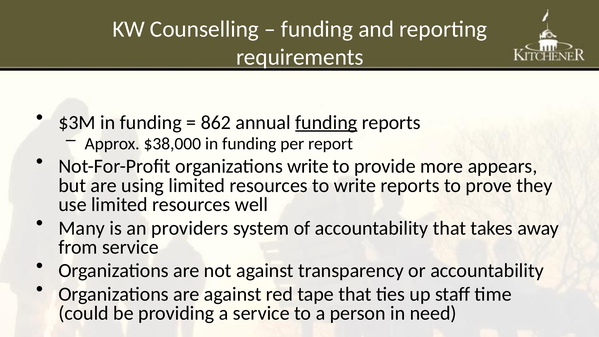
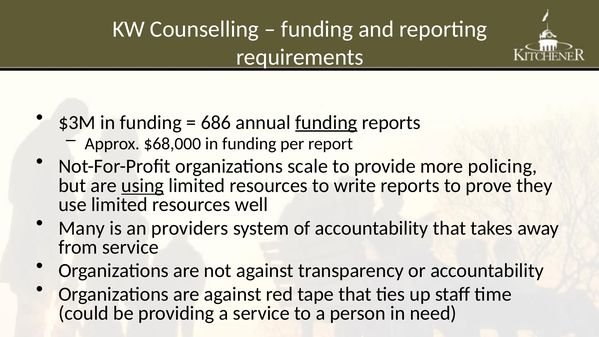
862: 862 -> 686 (216, 122)
$38,000: $38,000 -> $68,000 (172, 144)
organizations write: write -> scale (308, 166)
appears: appears -> policing (503, 166)
using underline: none -> present (143, 185)
